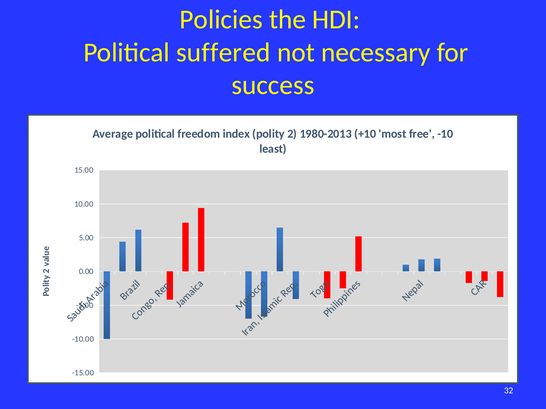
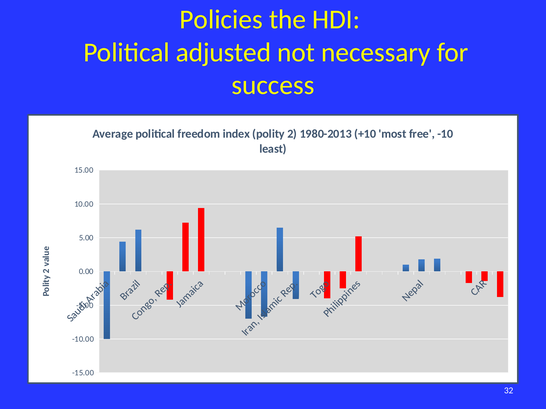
suffered: suffered -> adjusted (223, 52)
